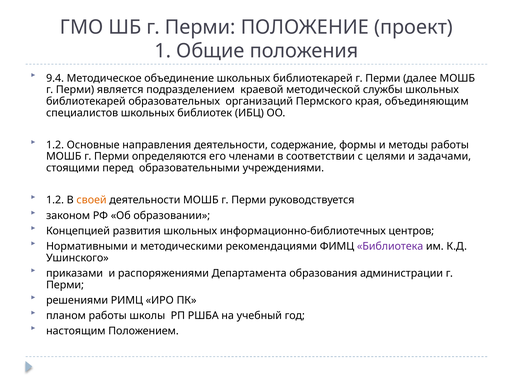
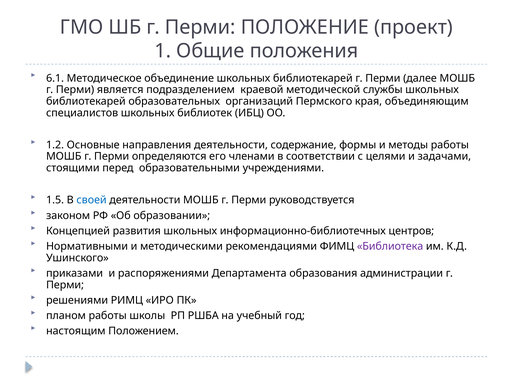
9.4: 9.4 -> 6.1 (55, 78)
1.2: 1.2 -> 1.5 (55, 200)
своей colour: orange -> blue (92, 200)
